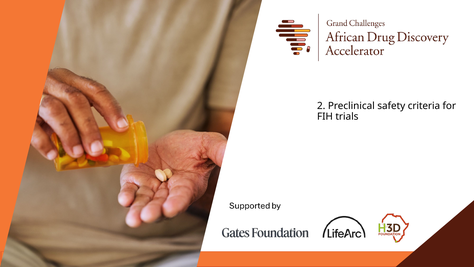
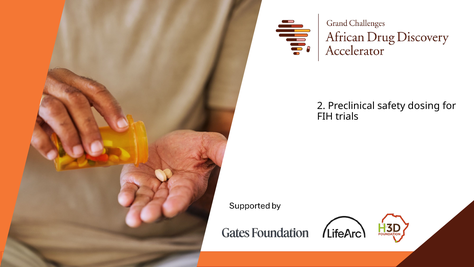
criteria: criteria -> dosing (424, 106)
